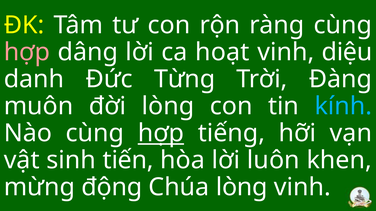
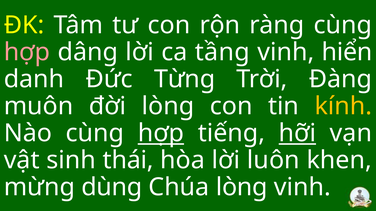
hoạt: hoạt -> tầng (222, 52)
diệu: diệu -> hiển (347, 52)
kính colour: light blue -> yellow (343, 106)
hỡi underline: none -> present (297, 133)
tiến: tiến -> thái (128, 161)
động: động -> dùng (112, 188)
